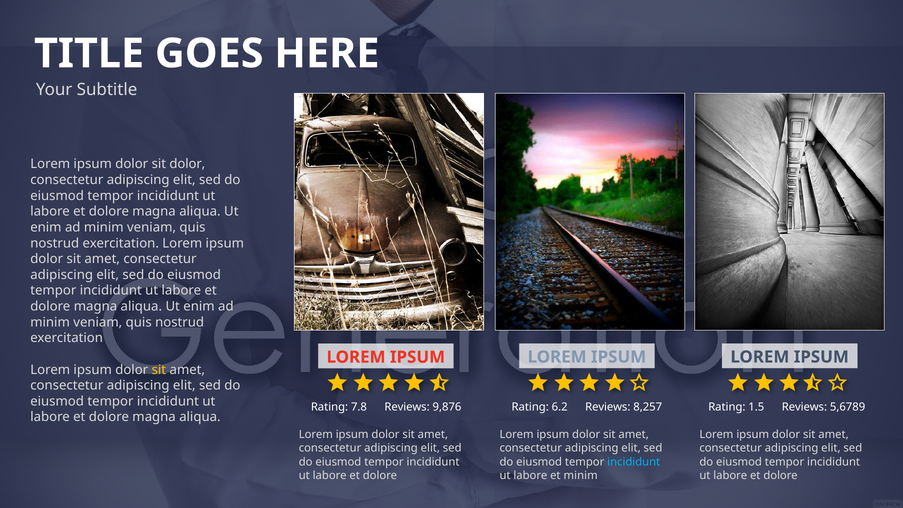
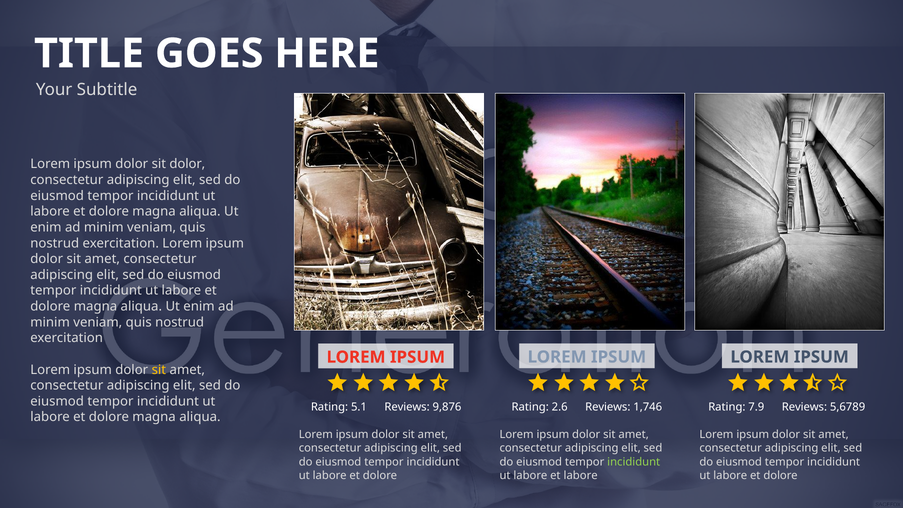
7.8: 7.8 -> 5.1 (359, 407)
6.2: 6.2 -> 2.6 (560, 407)
8,257: 8,257 -> 1,746 (648, 407)
1.5: 1.5 -> 7.9 (756, 407)
incididunt colour: light blue -> light green (634, 462)
et minim: minim -> labore (581, 475)
